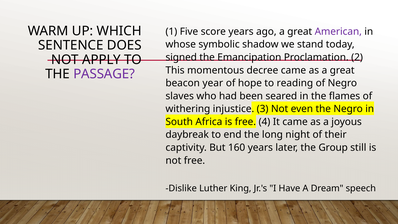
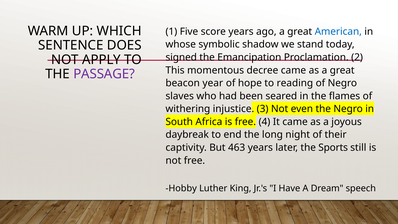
American colour: purple -> blue (338, 32)
160: 160 -> 463 (237, 148)
Group: Group -> Sports (333, 148)
Dislike: Dislike -> Hobby (181, 188)
